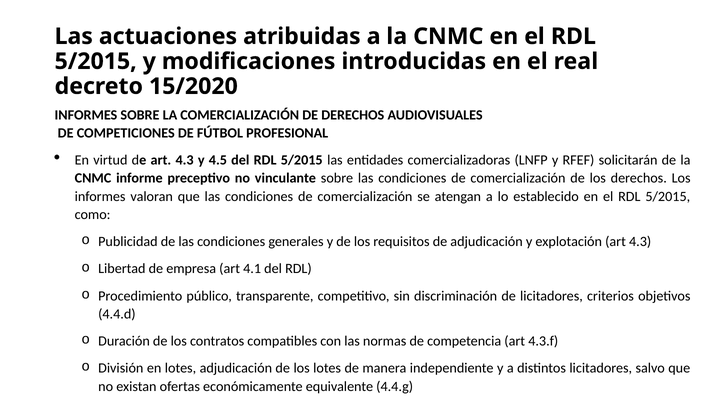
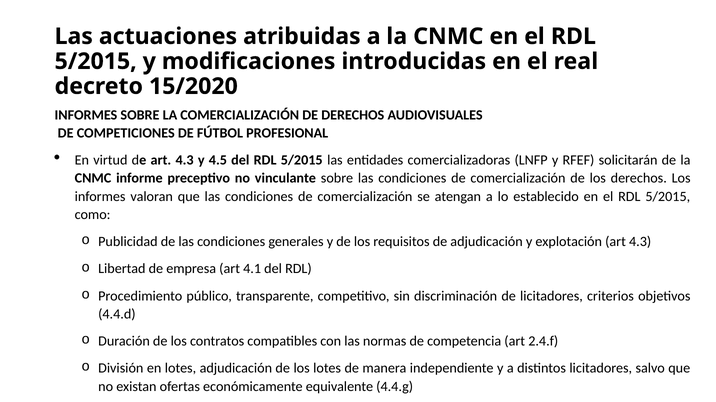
4.3.f: 4.3.f -> 2.4.f (543, 342)
